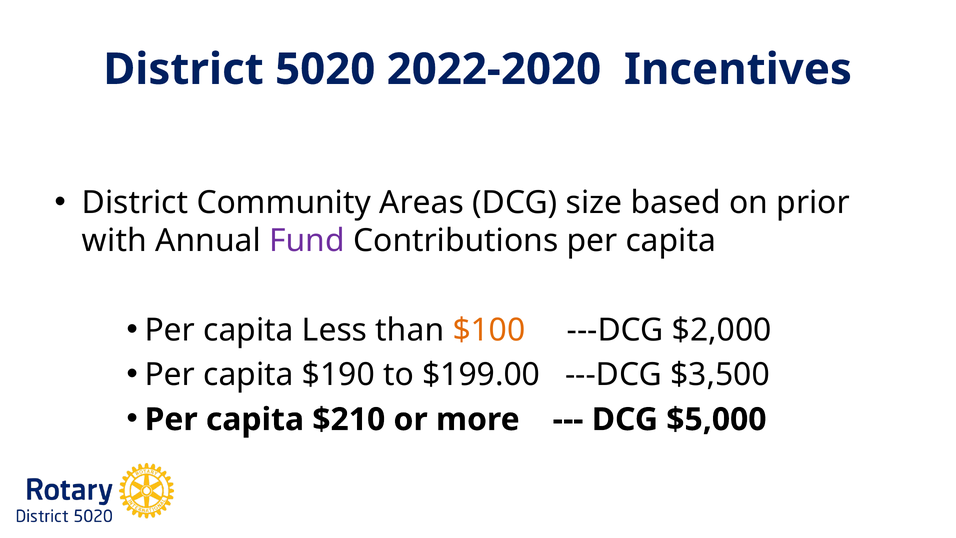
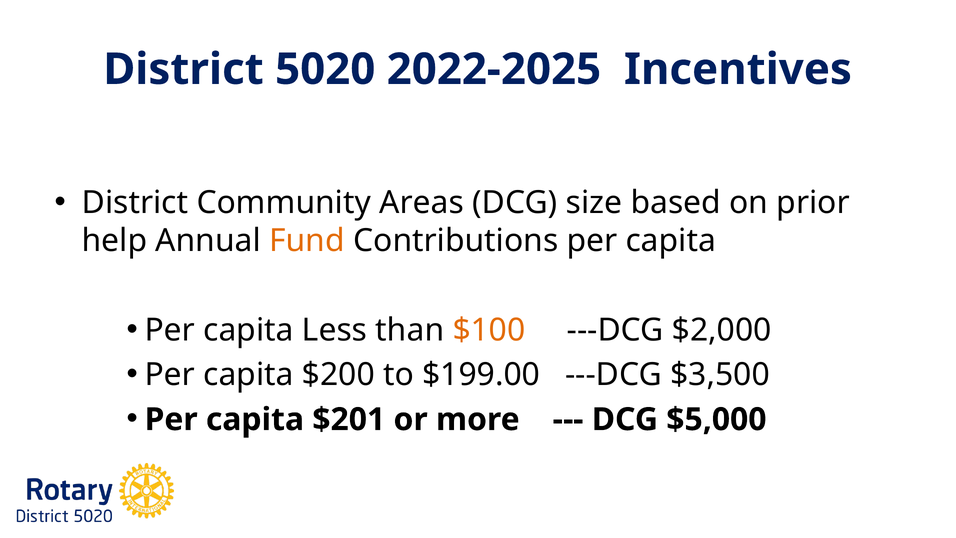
2022-2020: 2022-2020 -> 2022-2025 (494, 69)
with: with -> help (115, 241)
Fund colour: purple -> orange (307, 241)
$190: $190 -> $200 (338, 375)
$210: $210 -> $201 (349, 419)
